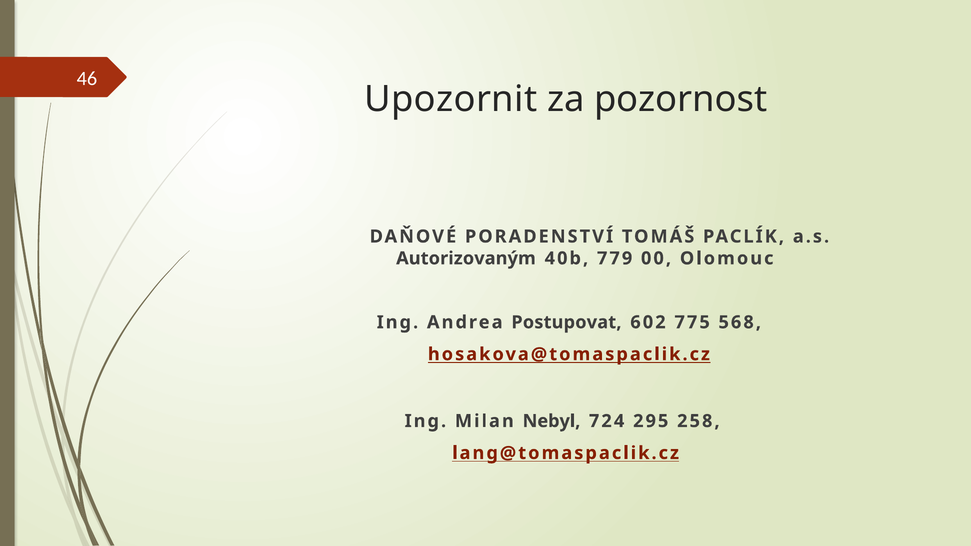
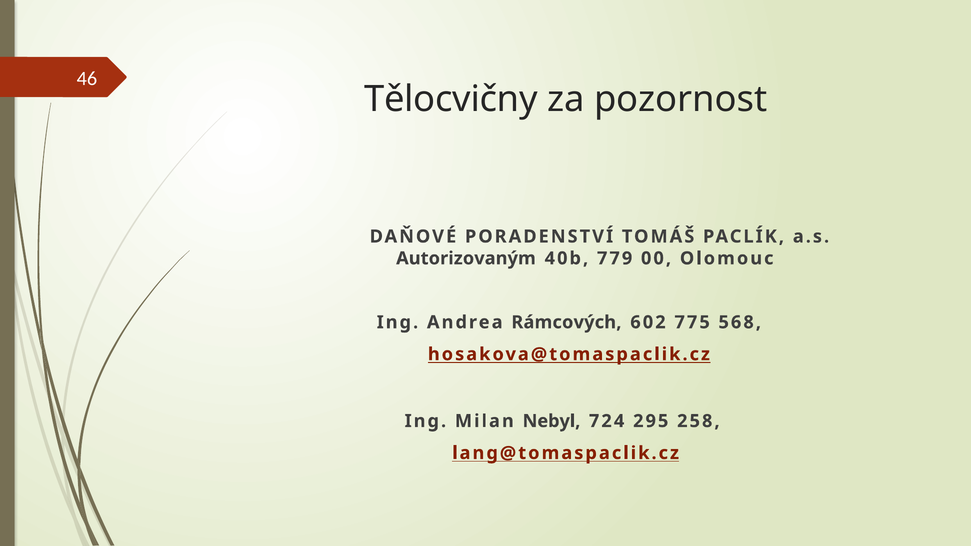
Upozornit: Upozornit -> Tělocvičny (451, 99)
Postupovat: Postupovat -> Rámcových (566, 322)
